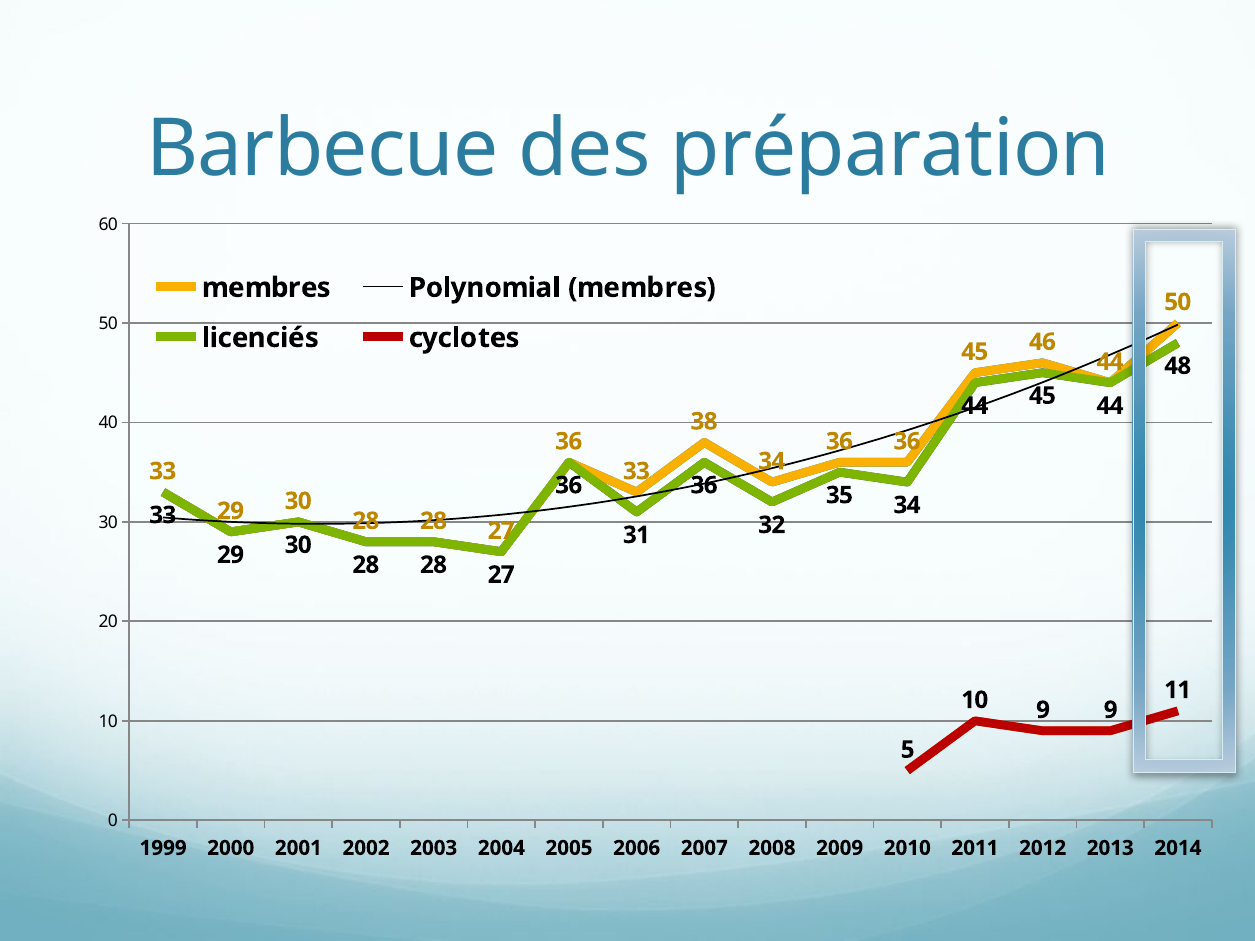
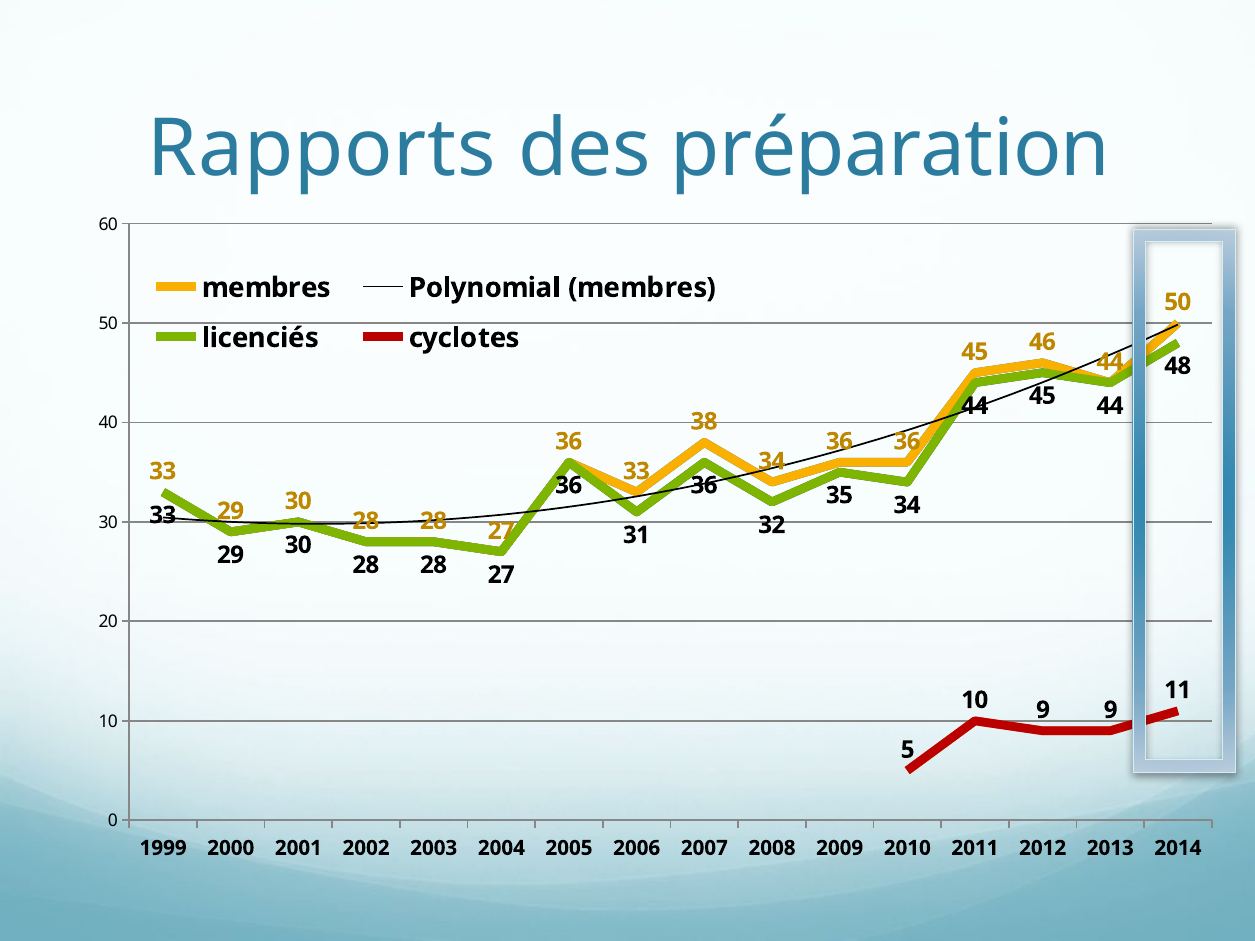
Barbecue: Barbecue -> Rapports (322, 149)
